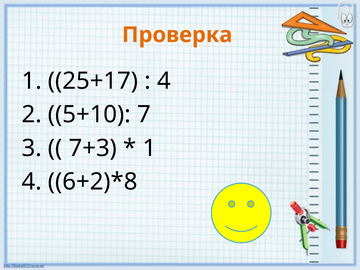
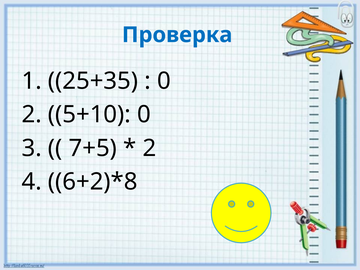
Проверка colour: orange -> blue (177, 35)
25+17: 25+17 -> 25+35 (93, 81)
4: 4 -> 0 (164, 81)
5+10 7: 7 -> 0 (144, 114)
7+3: 7+3 -> 7+5 (93, 148)
1: 1 -> 2 (149, 148)
